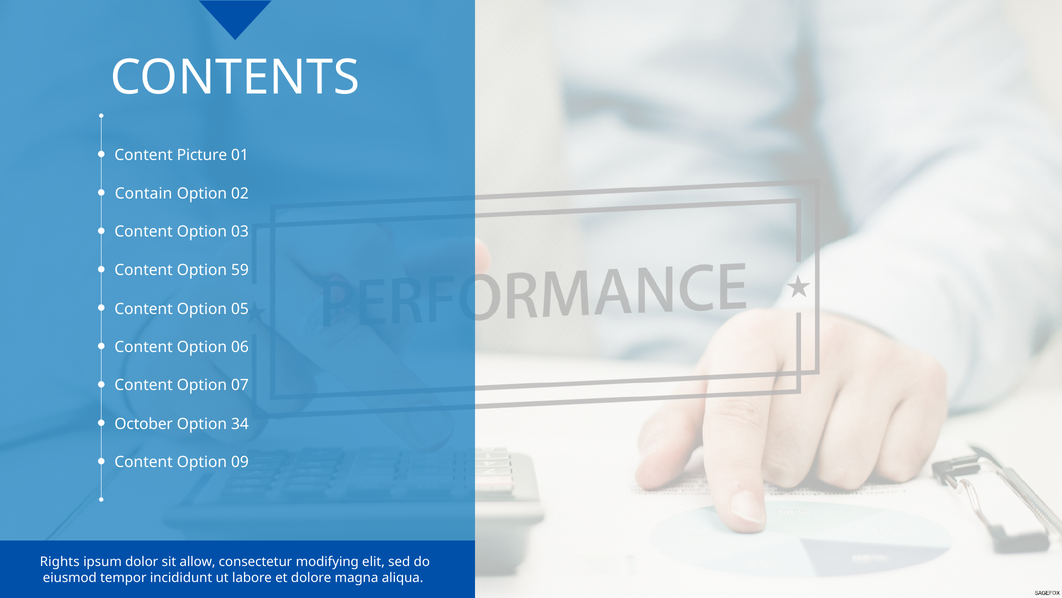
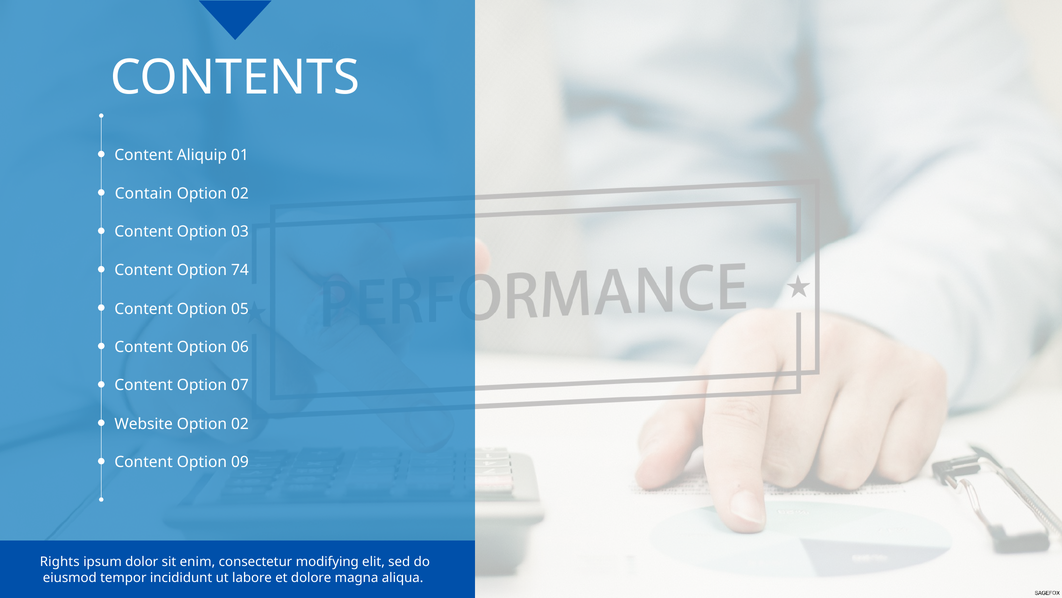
Picture: Picture -> Aliquip (202, 155)
59: 59 -> 74 (240, 270)
October: October -> Website (144, 423)
34: 34 -> 02 (240, 423)
allow: allow -> enim (197, 561)
